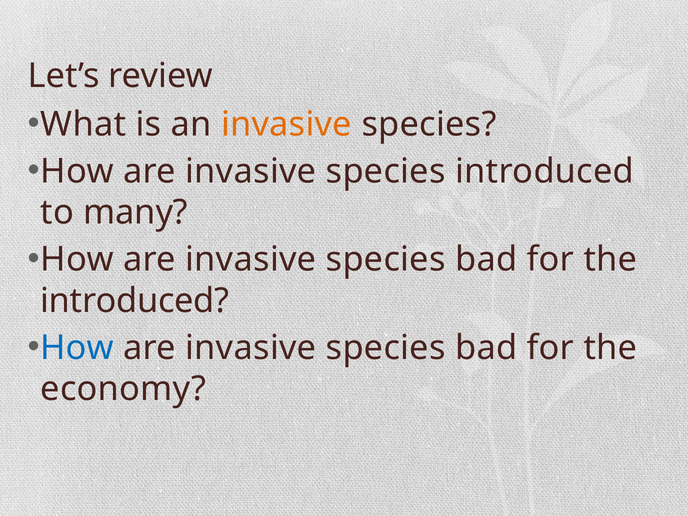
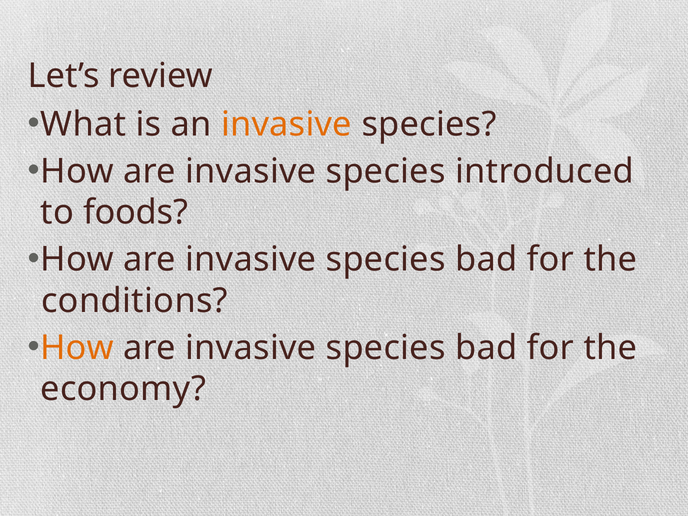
many: many -> foods (136, 212)
introduced: introduced -> conditions (134, 301)
How colour: blue -> orange (77, 348)
